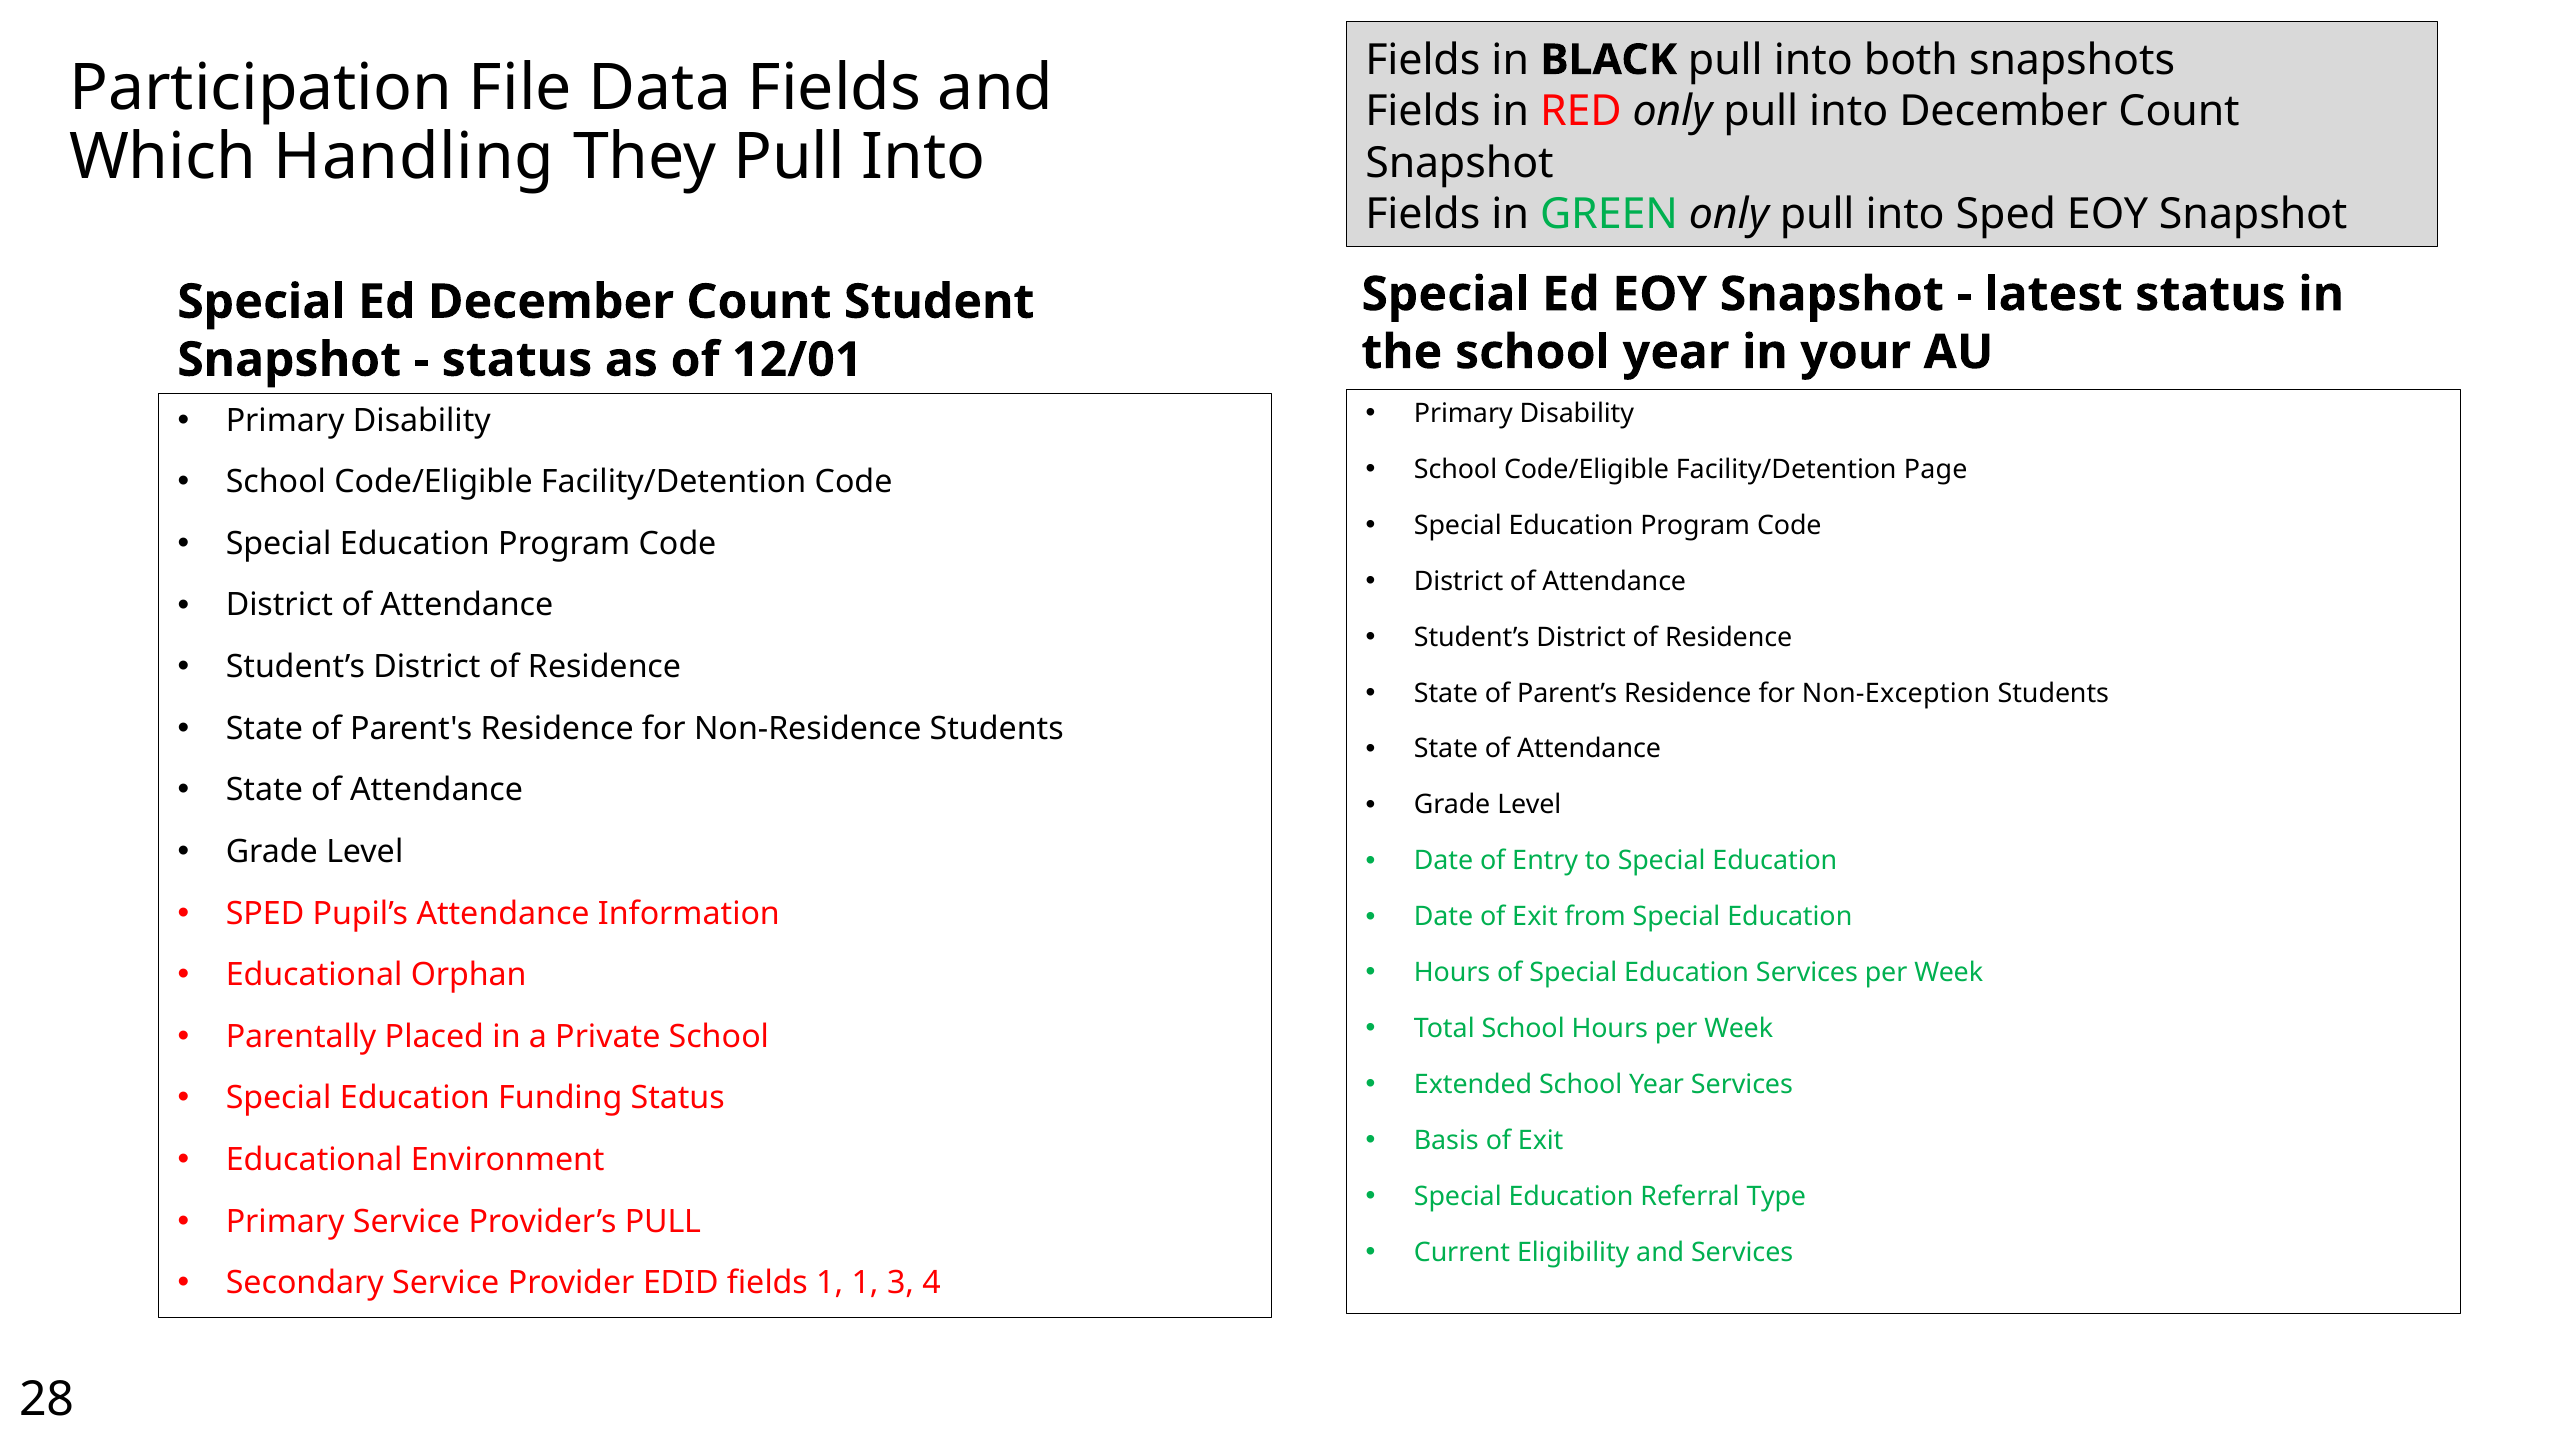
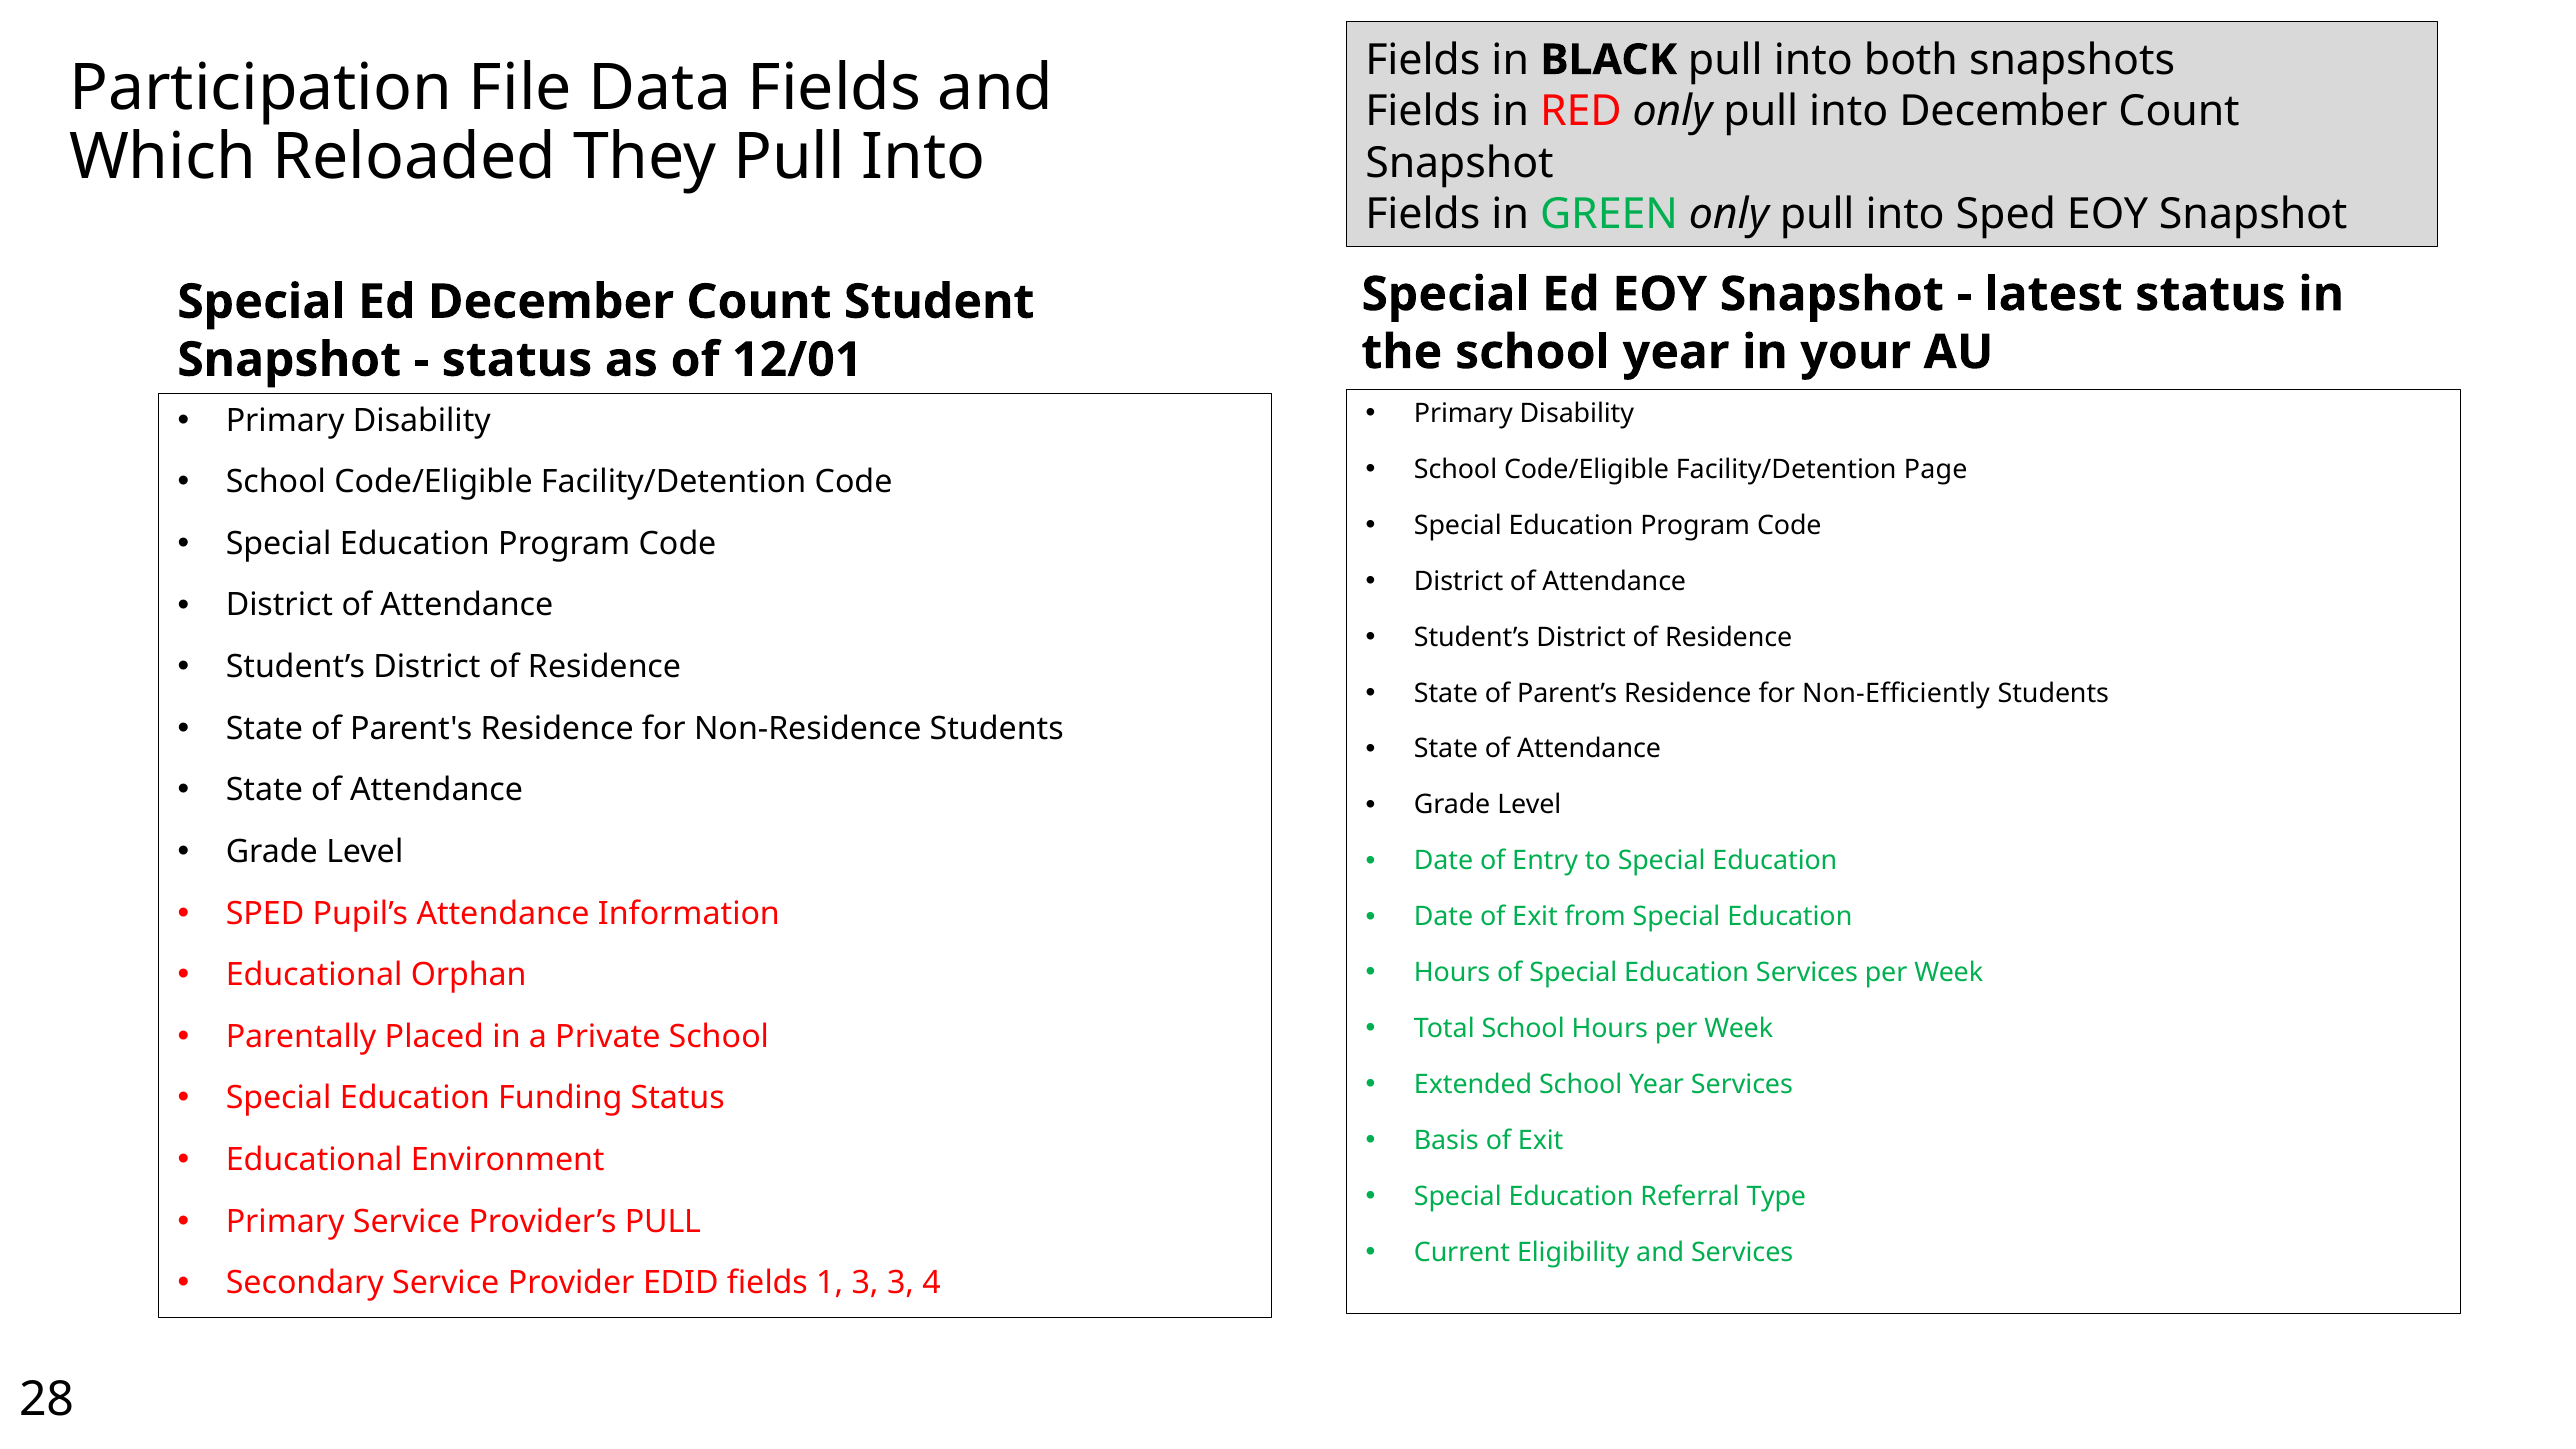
Handling: Handling -> Reloaded (414, 158)
Non-Exception: Non-Exception -> Non-Efficiently (1896, 693)
1 1: 1 -> 3 (865, 1283)
